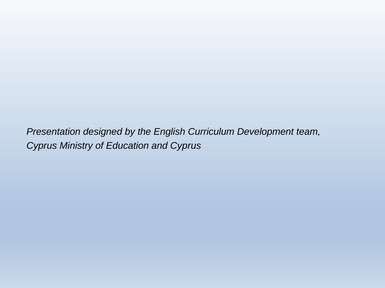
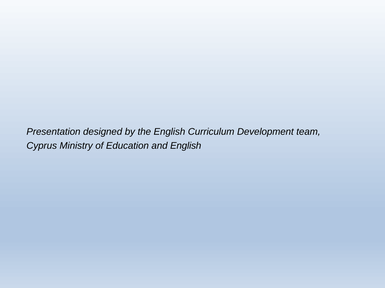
and Cyprus: Cyprus -> English (186, 146)
